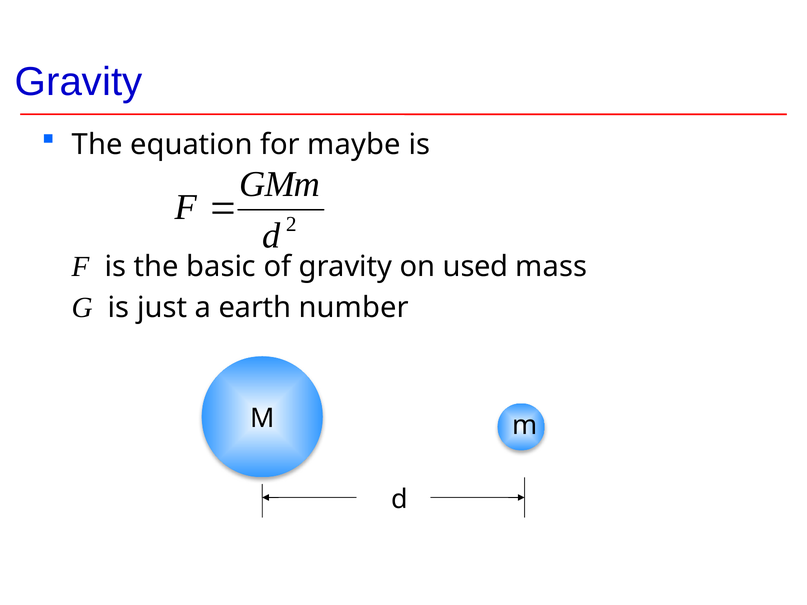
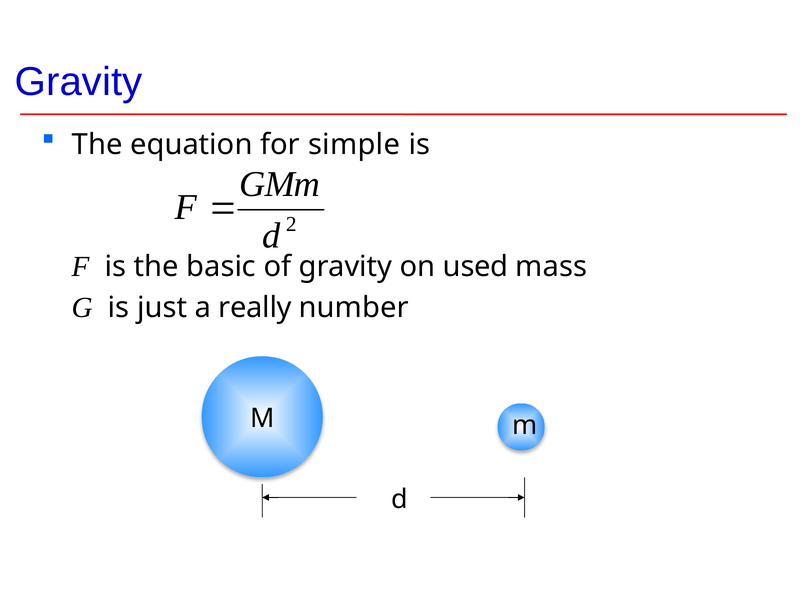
maybe: maybe -> simple (354, 145)
earth: earth -> really (255, 308)
